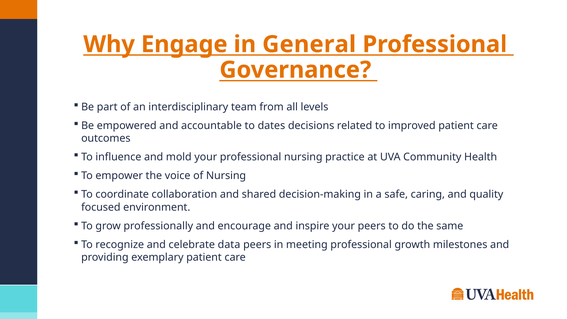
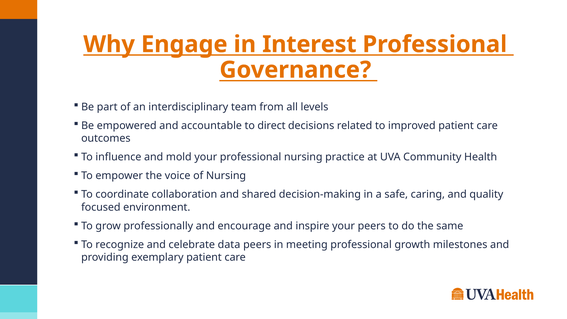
General: General -> Interest (309, 44)
dates: dates -> direct (271, 126)
